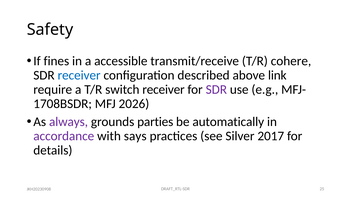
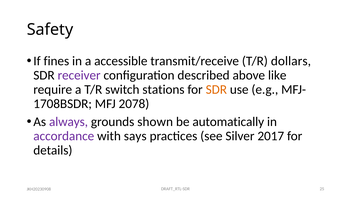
cohere: cohere -> dollars (291, 61)
receiver colour: blue -> purple (79, 75)
link: link -> like (277, 75)
switch receiver: receiver -> stations (163, 89)
SDR colour: purple -> orange (216, 89)
2026: 2026 -> 2078 (134, 104)
parties: parties -> shown (155, 121)
